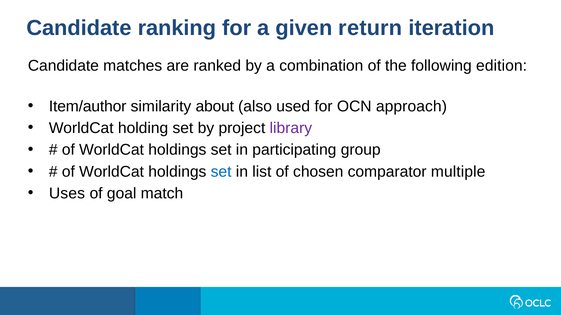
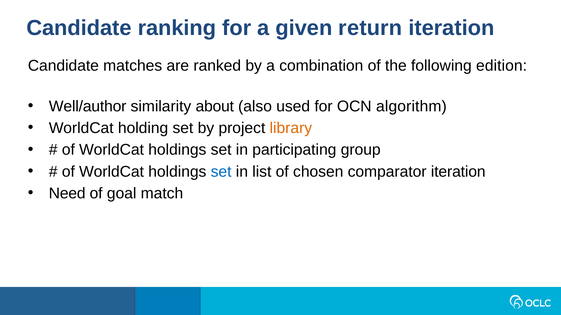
Item/author: Item/author -> Well/author (88, 106)
approach: approach -> algorithm (411, 106)
library colour: purple -> orange (291, 128)
comparator multiple: multiple -> iteration (458, 172)
Uses: Uses -> Need (67, 194)
